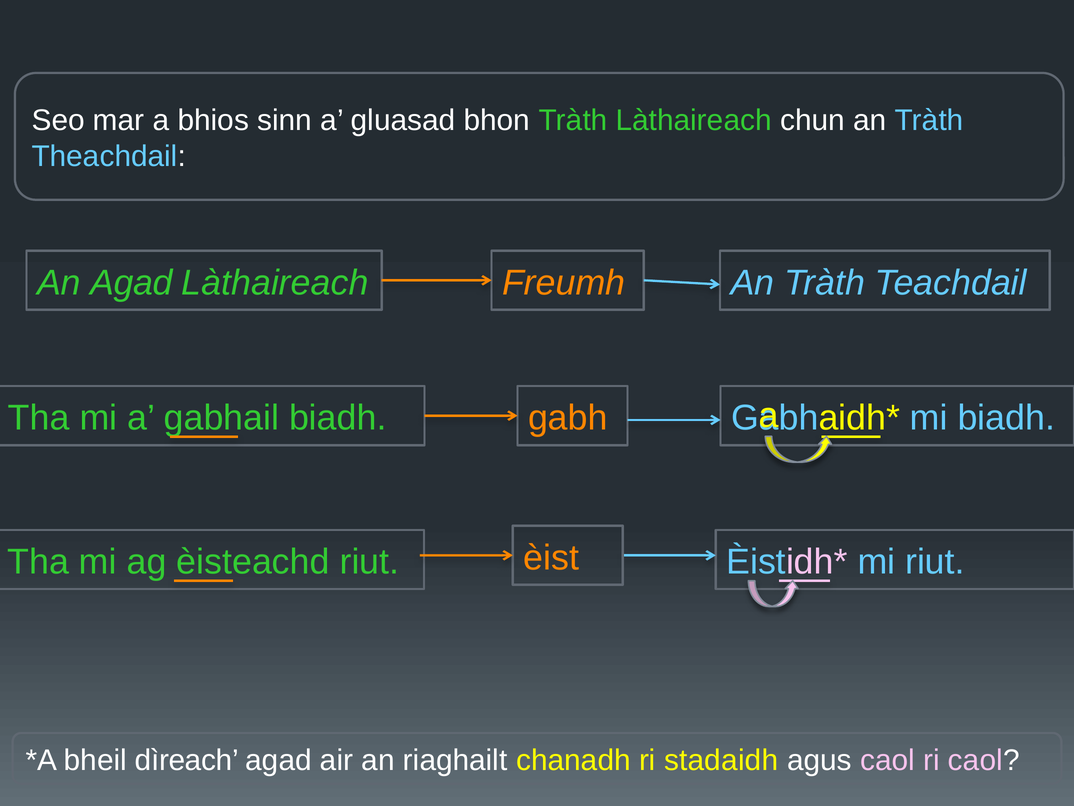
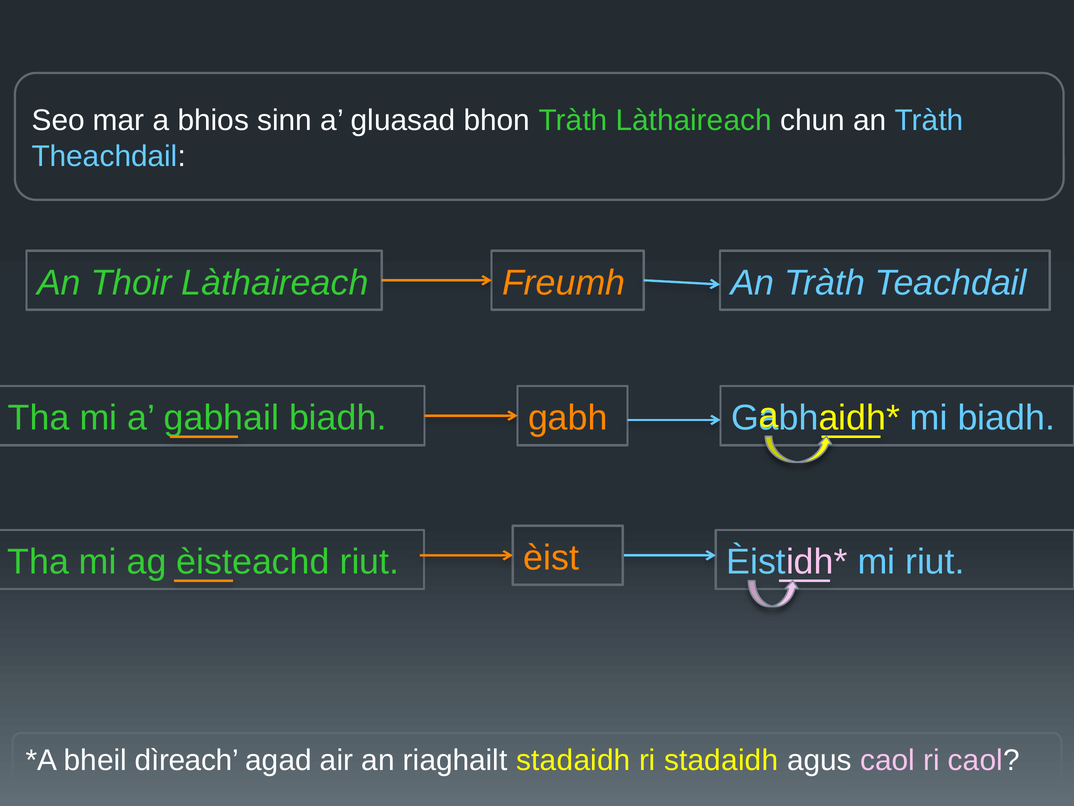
An Agad: Agad -> Thoir (131, 283)
riaghailt chanadh: chanadh -> stadaidh (573, 760)
